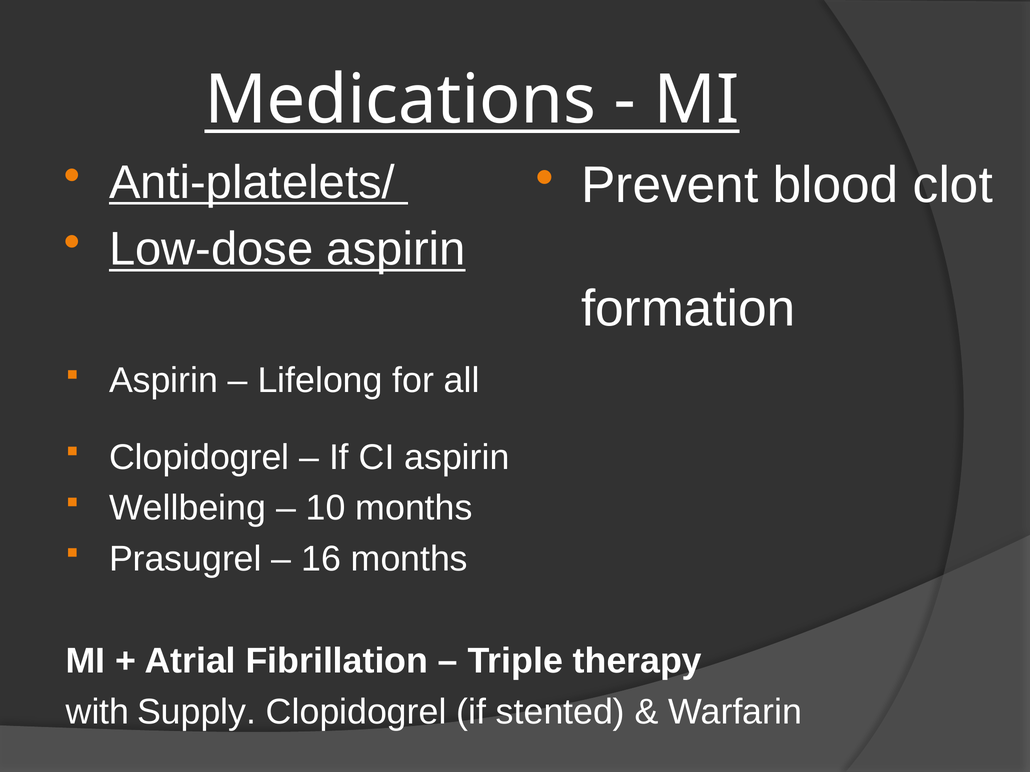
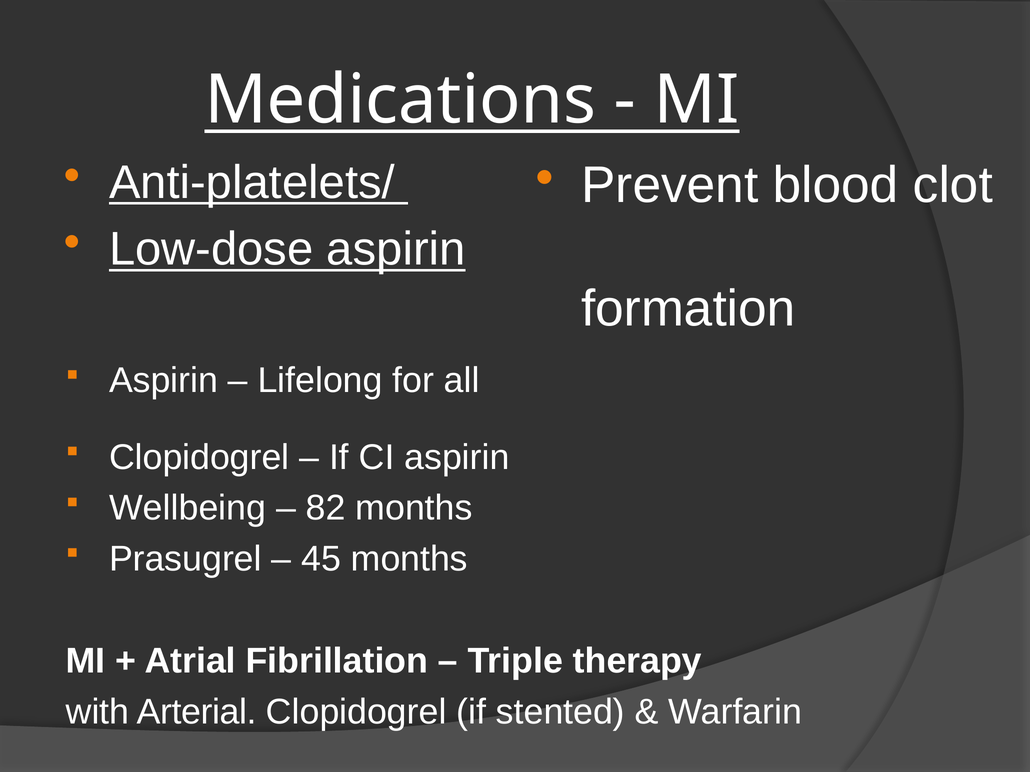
10: 10 -> 82 (326, 508)
16: 16 -> 45 (321, 559)
Supply: Supply -> Arterial (197, 712)
